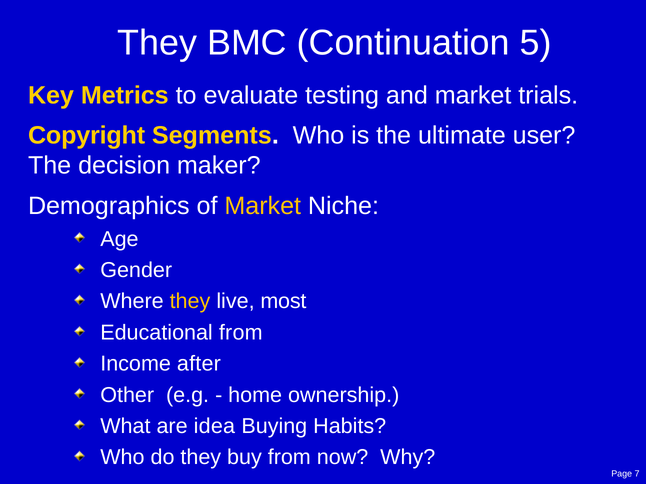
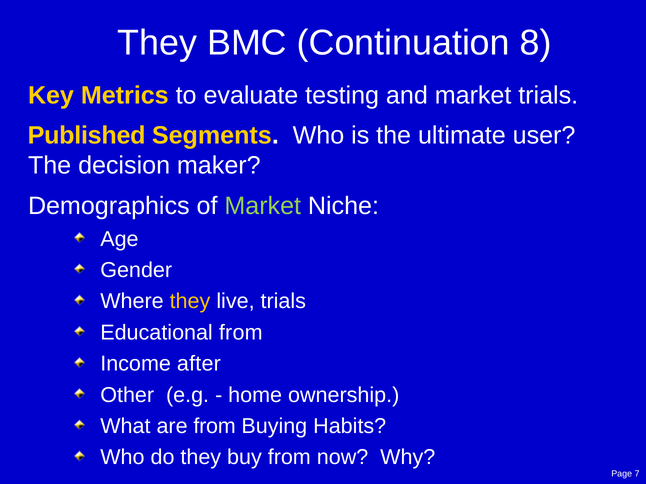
5: 5 -> 8 (536, 43)
Copyright: Copyright -> Published (87, 136)
Market colour: yellow -> light green (263, 206)
live most: most -> trials (283, 302)
are idea: idea -> from (215, 427)
